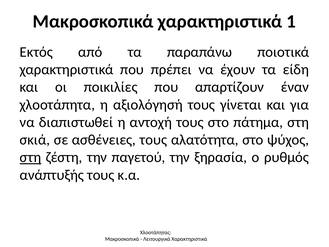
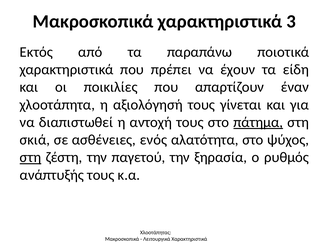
1: 1 -> 3 (291, 21)
πάτημα underline: none -> present (258, 122)
ασθένειες τους: τους -> ενός (153, 140)
